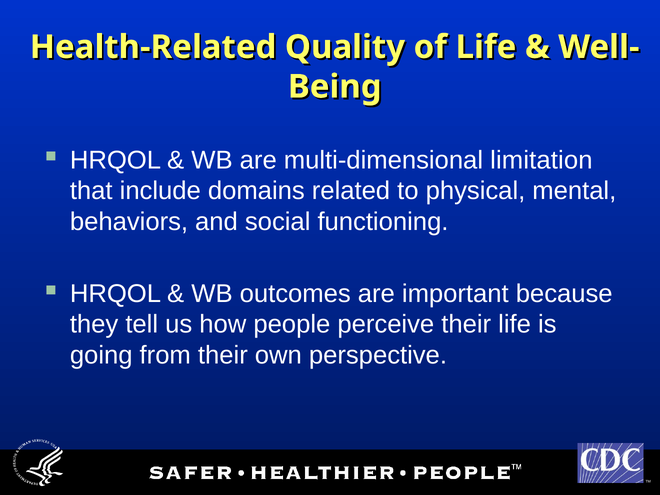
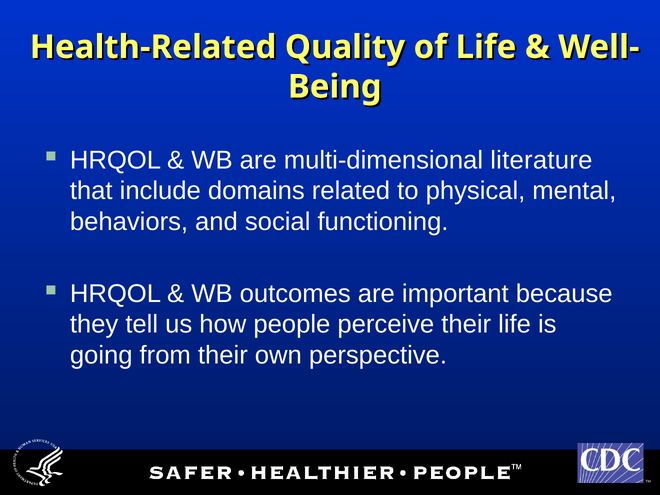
limitation: limitation -> literature (541, 160)
